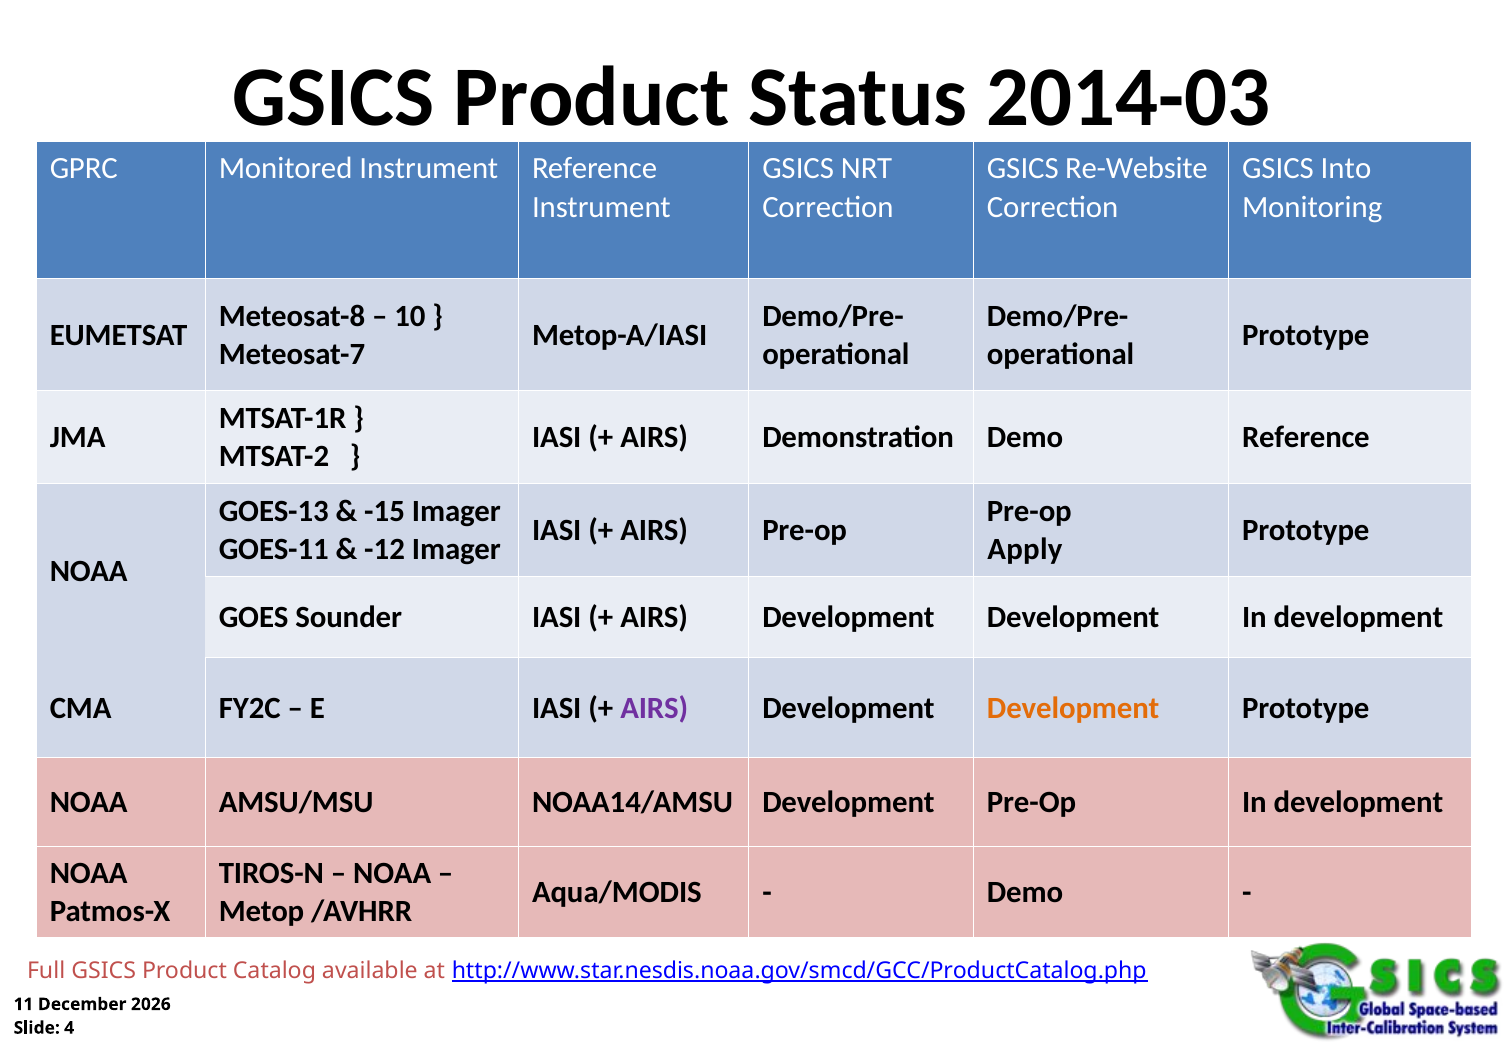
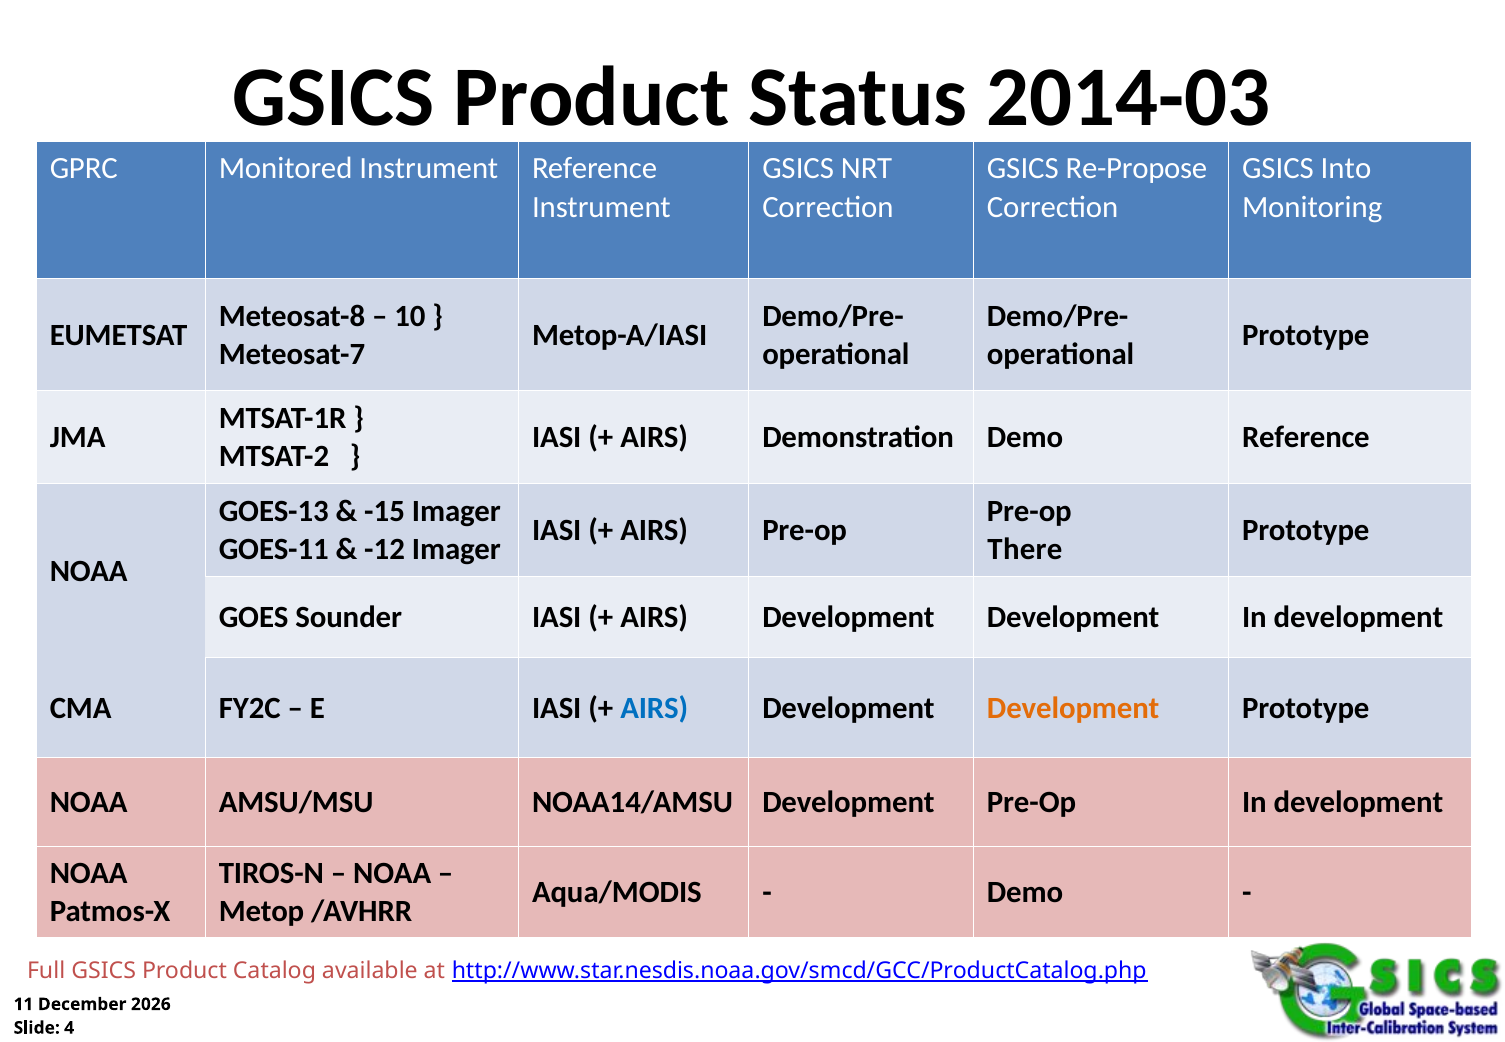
Re-Website: Re-Website -> Re-Propose (1136, 168)
Apply: Apply -> There (1025, 549)
AIRS colour: purple -> blue (654, 708)
